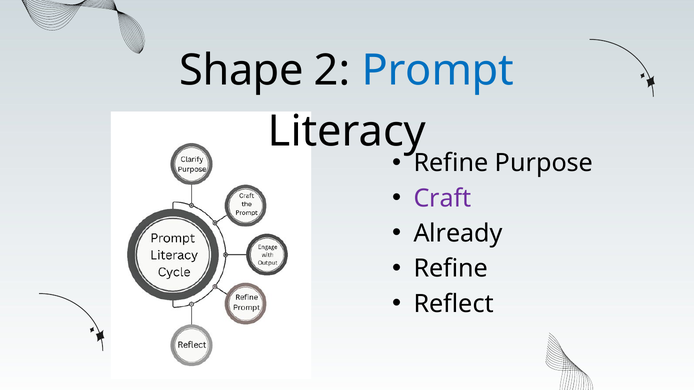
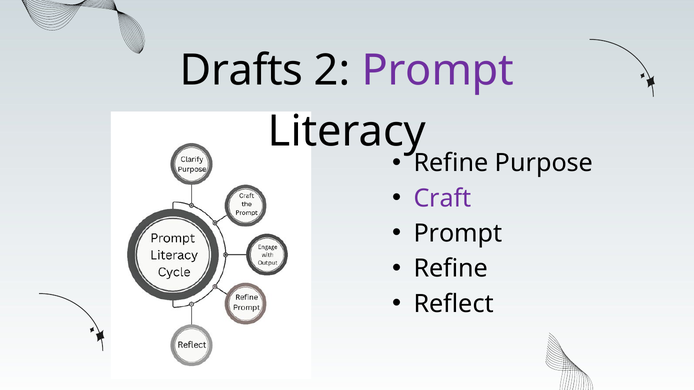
Shape: Shape -> Drafts (242, 71)
Prompt colour: blue -> purple (438, 71)
Already: Already -> Prompt (458, 234)
